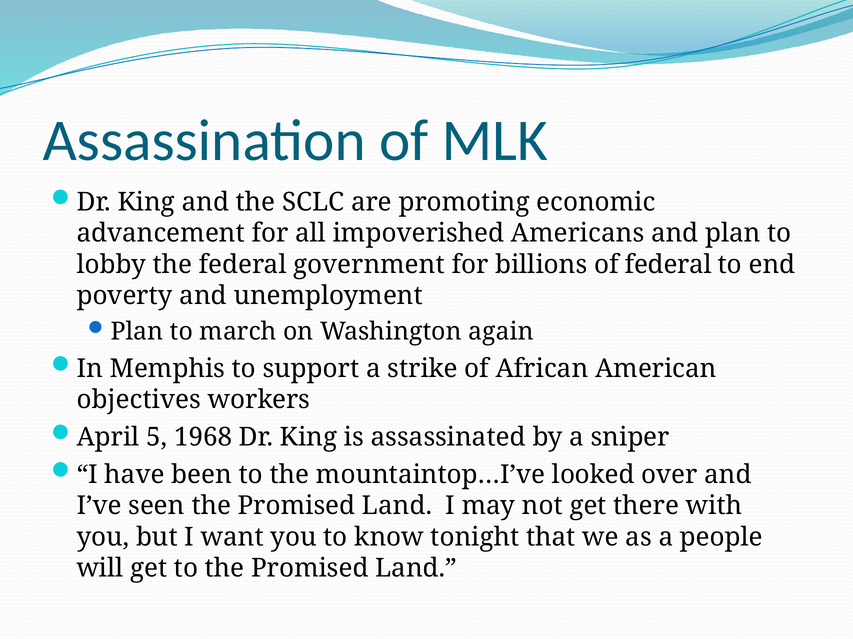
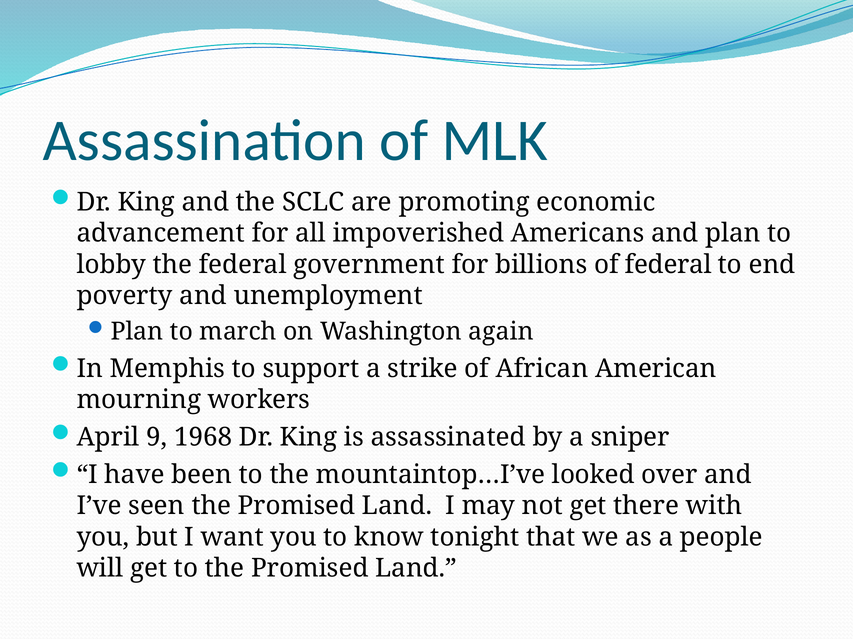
objectives: objectives -> mourning (139, 400)
5: 5 -> 9 (157, 438)
